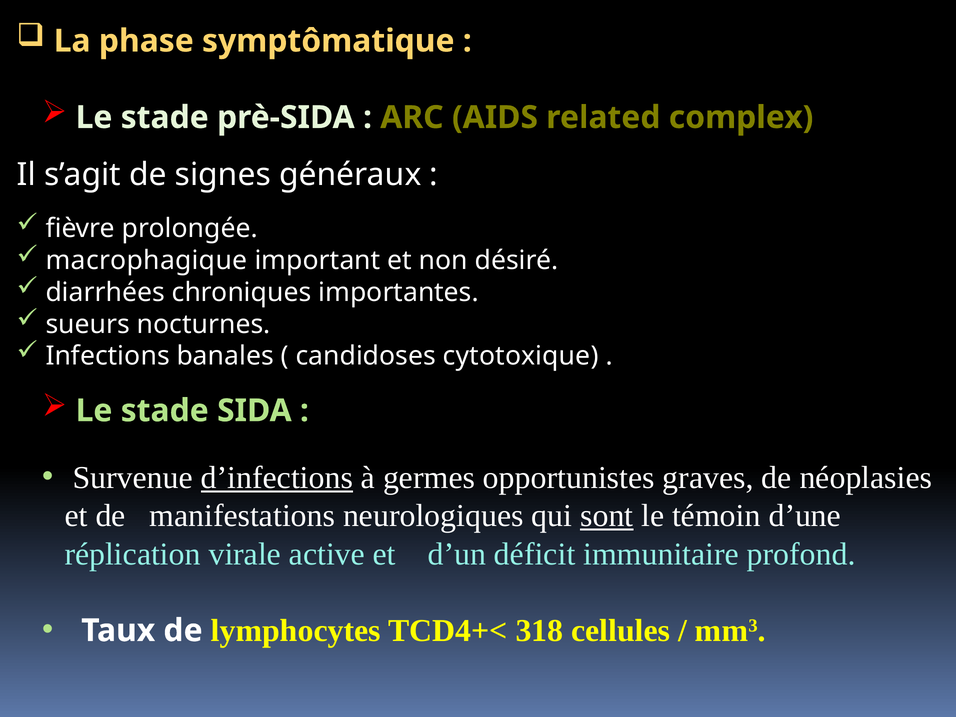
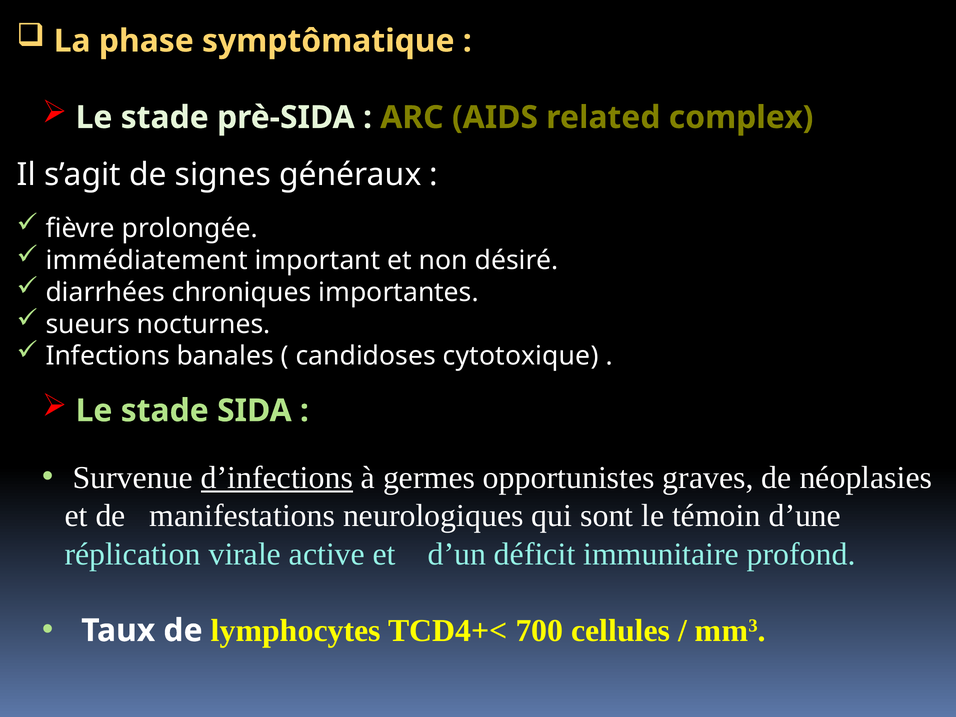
macrophagique: macrophagique -> immédiatement (147, 261)
sont underline: present -> none (607, 516)
318: 318 -> 700 (539, 631)
